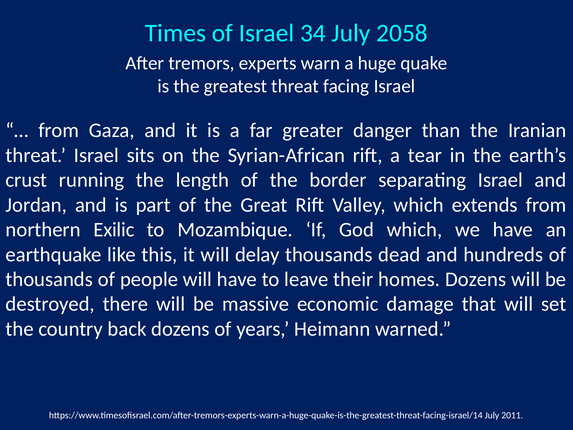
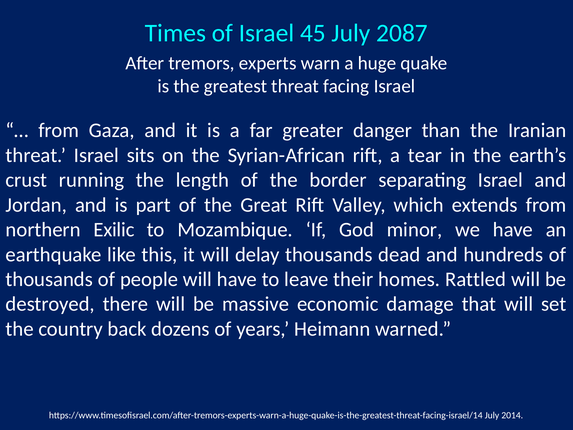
34: 34 -> 45 (313, 33)
2058: 2058 -> 2087 (402, 33)
God which: which -> minor (415, 230)
homes Dozens: Dozens -> Rattled (476, 279)
2011: 2011 -> 2014 (512, 415)
